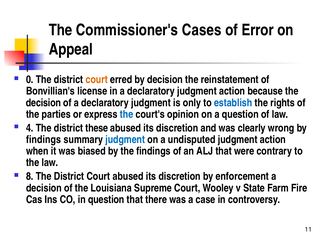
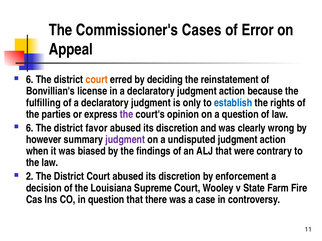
0: 0 -> 6 (30, 80)
by decision: decision -> deciding (165, 80)
decision: decision -> fulfilling (43, 103)
the colour: blue -> purple (127, 115)
4: 4 -> 6 (30, 128)
these: these -> favor (97, 128)
findings: findings -> however (44, 140)
judgment colour: blue -> purple (125, 140)
8: 8 -> 2 (30, 177)
